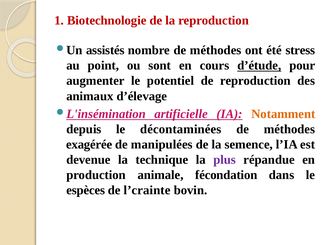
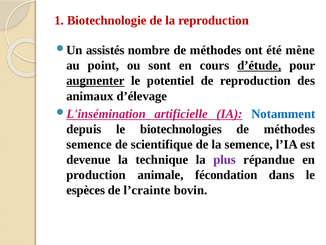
stress: stress -> mène (300, 50)
augmenter underline: none -> present (95, 81)
Notamment colour: orange -> blue (283, 114)
décontaminées: décontaminées -> biotechnologies (181, 129)
exagérée: exagérée -> semence (89, 144)
manipulées: manipulées -> scientifique (162, 144)
